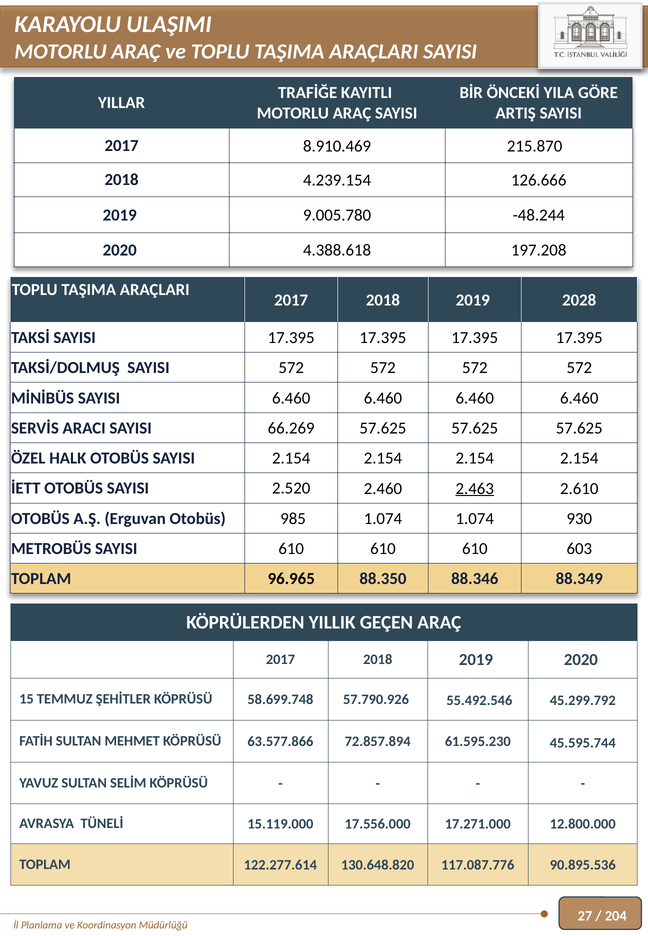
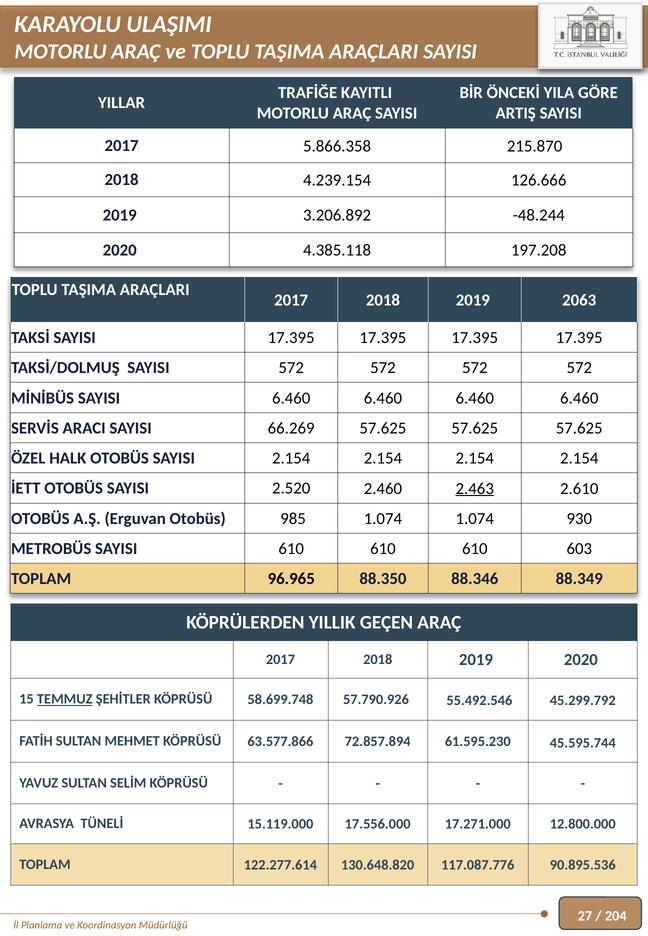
8.910.469: 8.910.469 -> 5.866.358 (337, 146)
9.005.780: 9.005.780 -> 3.206.892 (337, 215)
4.388.618: 4.388.618 -> 4.385.118 (337, 250)
2028: 2028 -> 2063 (579, 300)
TEMMUZ underline: none -> present (65, 699)
